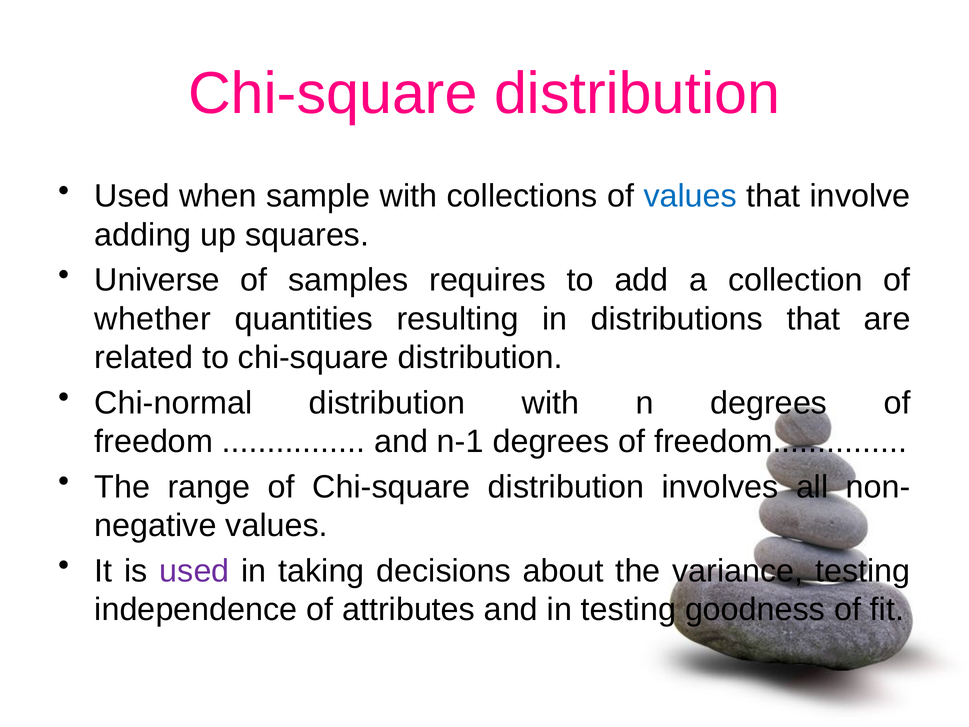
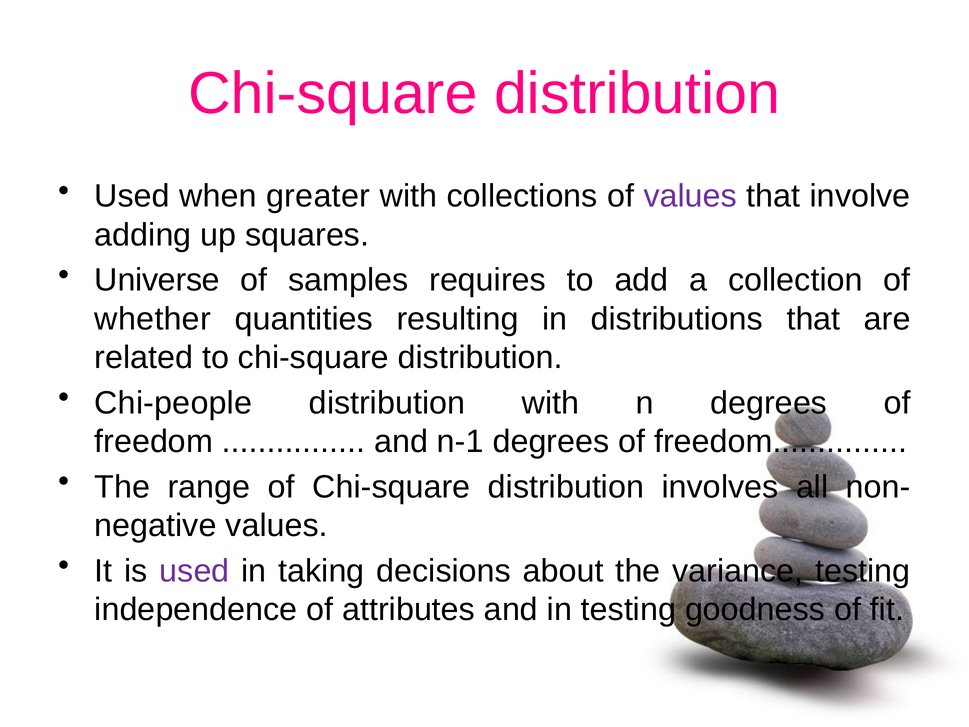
sample: sample -> greater (318, 196)
values colour: blue -> purple (690, 196)
Chi-normal: Chi-normal -> Chi-people (173, 403)
